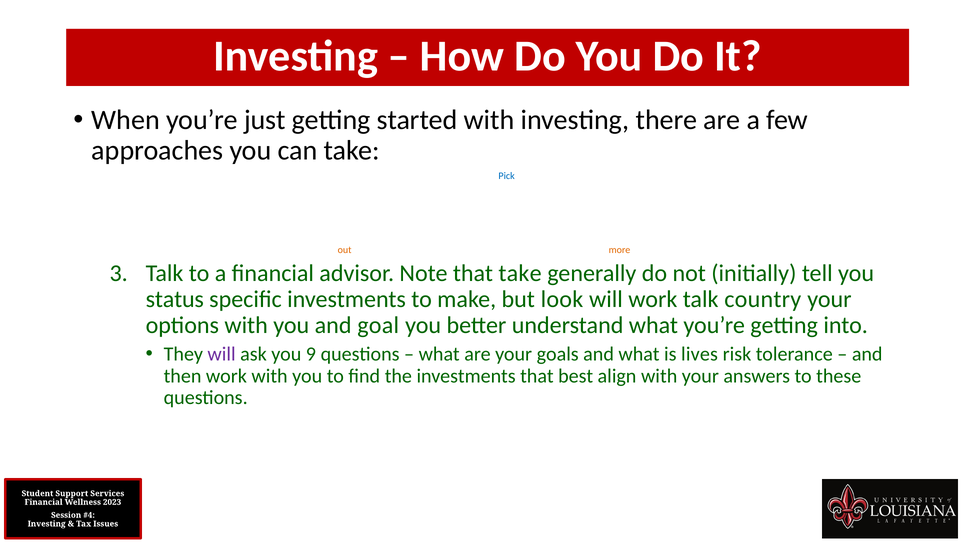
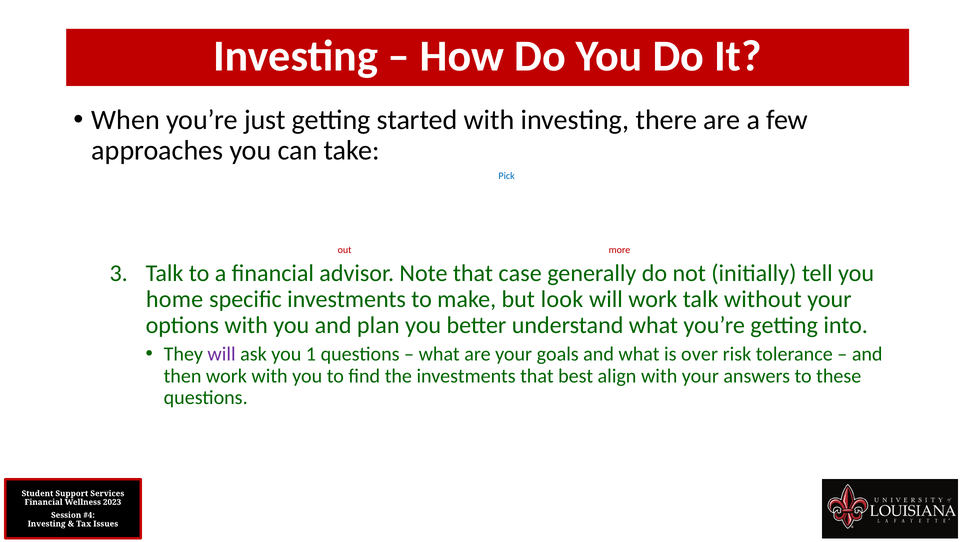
out colour: orange -> red (345, 250)
more colour: orange -> red (620, 250)
that take: take -> case (520, 273)
status: status -> home (175, 299)
country: country -> without (763, 299)
goal: goal -> plan (378, 325)
you 9: 9 -> 1 (311, 354)
lives: lives -> over (700, 354)
